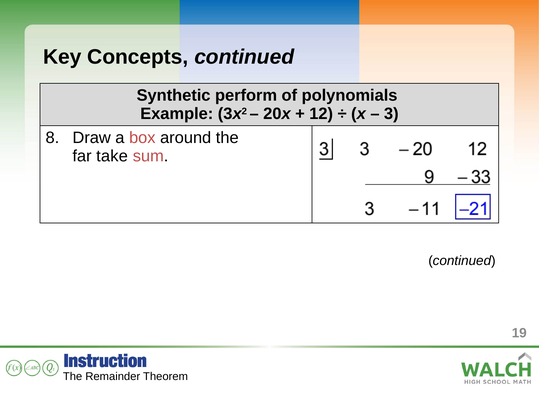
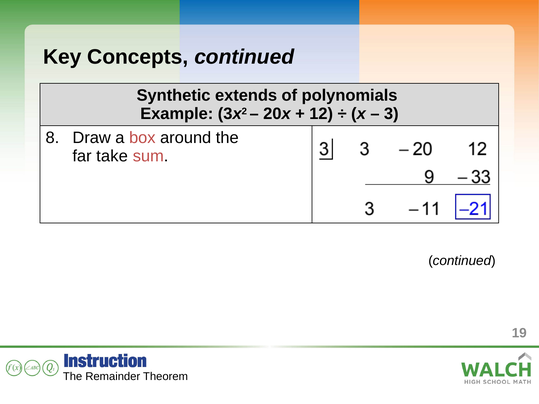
perform: perform -> extends (246, 96)
